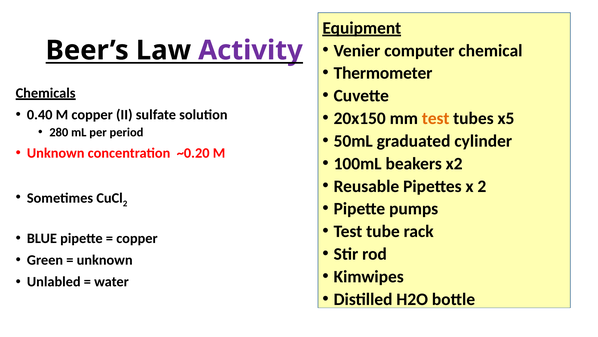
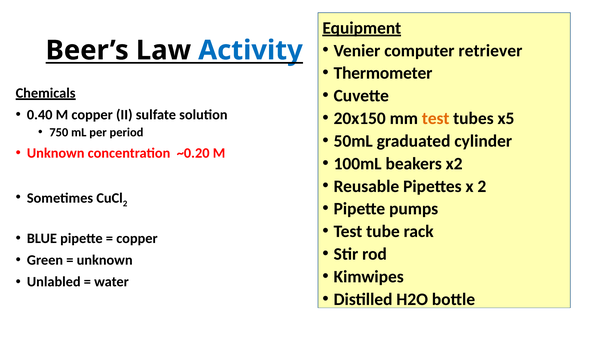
chemical: chemical -> retriever (490, 51)
Activity colour: purple -> blue (250, 50)
280: 280 -> 750 (59, 132)
